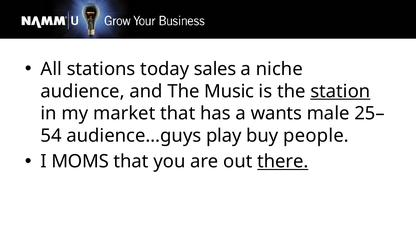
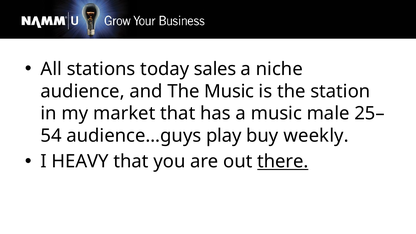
station underline: present -> none (340, 91)
a wants: wants -> music (276, 113)
people: people -> weekly (316, 136)
MOMS: MOMS -> HEAVY (80, 162)
